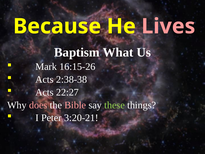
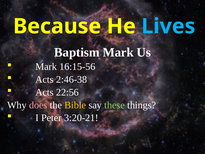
Lives colour: pink -> light blue (168, 26)
Baptism What: What -> Mark (118, 52)
16:15-26: 16:15-26 -> 16:15-56 (77, 67)
2:38-38: 2:38-38 -> 2:46-38 (72, 79)
22:27: 22:27 -> 22:56 (67, 92)
Bible colour: pink -> yellow (75, 105)
